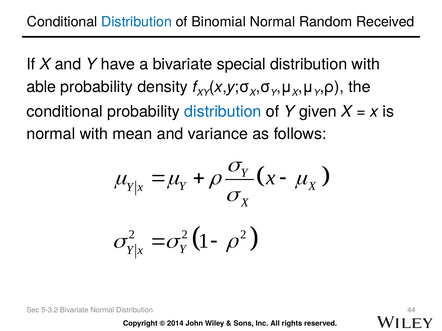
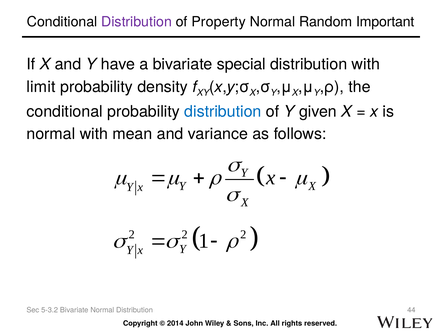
Distribution colour: blue -> purple (137, 22)
Binomial: Binomial -> Property (219, 22)
Received: Received -> Important (385, 22)
able: able -> limit (41, 87)
